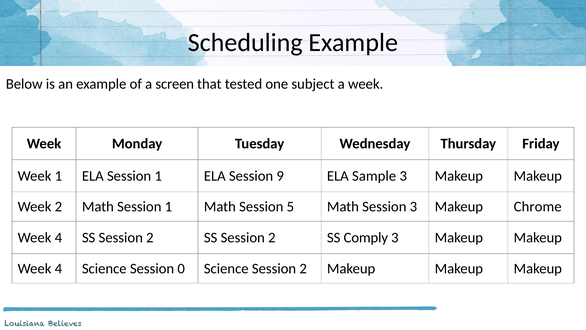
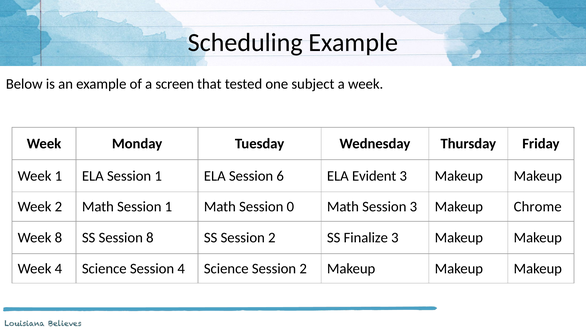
9: 9 -> 6 (280, 176)
Sample: Sample -> Evident (374, 176)
5: 5 -> 0 (290, 207)
4: 4 -> 8 (58, 237)
2: 2 -> 8 (150, 237)
Comply: Comply -> Finalize (366, 237)
Session 0: 0 -> 4 (181, 268)
